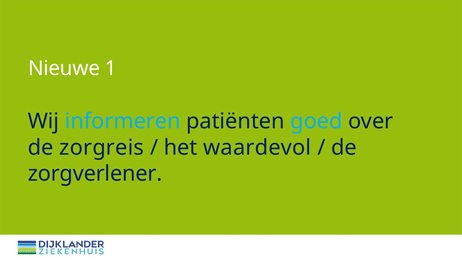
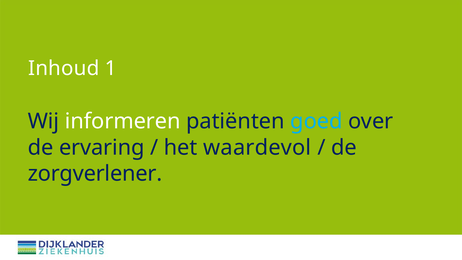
Nieuwe: Nieuwe -> Inhoud (64, 68)
informeren colour: light blue -> white (123, 121)
zorgreis: zorgreis -> ervaring (102, 148)
